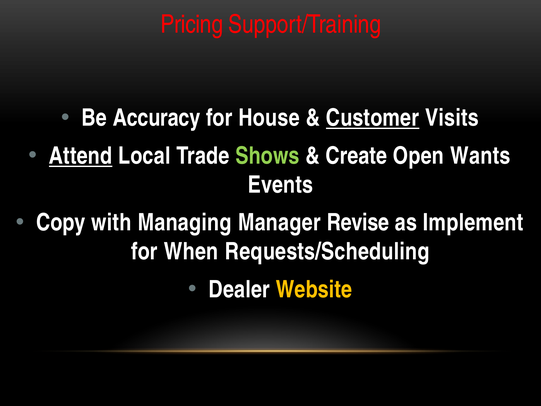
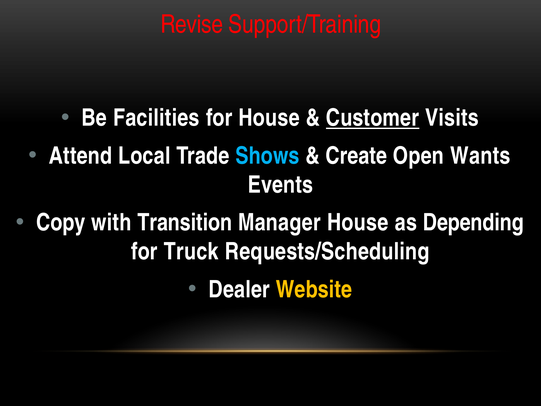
Pricing: Pricing -> Revise (192, 24)
Accuracy: Accuracy -> Facilities (156, 118)
Attend underline: present -> none (80, 156)
Shows colour: light green -> light blue (267, 156)
Managing: Managing -> Transition (185, 223)
Manager Revise: Revise -> House (358, 223)
Implement: Implement -> Depending (473, 223)
When: When -> Truck (191, 251)
